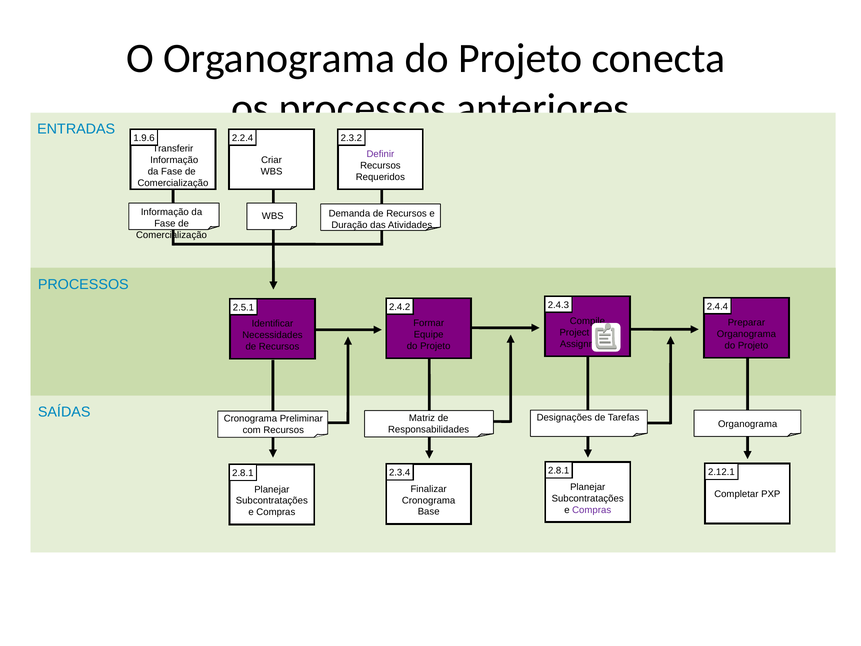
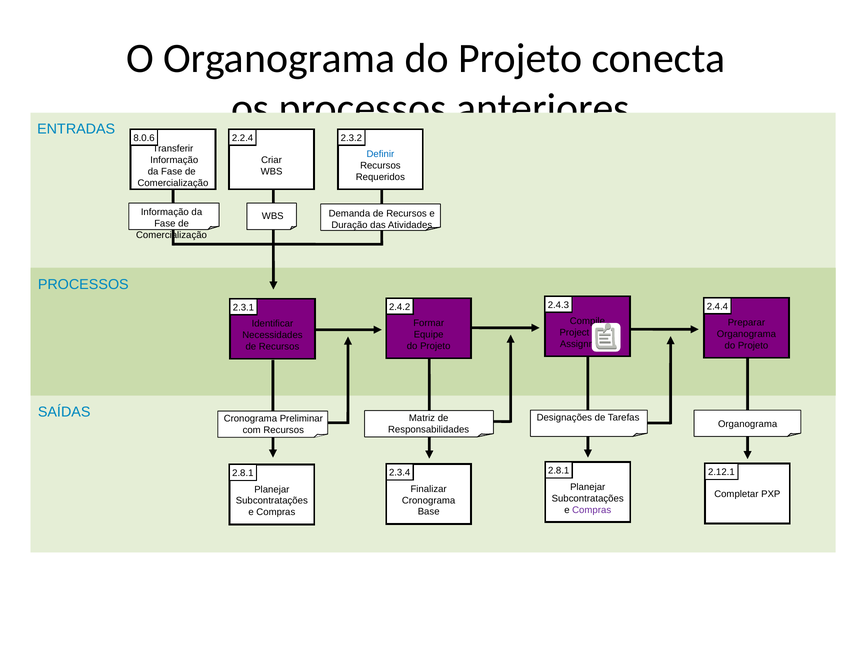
1.9.6: 1.9.6 -> 8.0.6 (144, 138)
Definir colour: purple -> blue (380, 154)
2.5.1: 2.5.1 -> 2.3.1 (243, 307)
